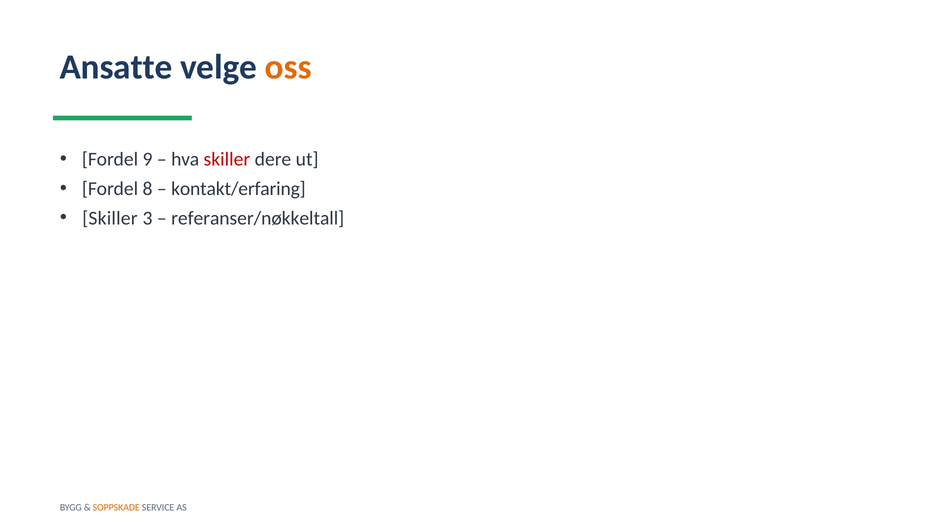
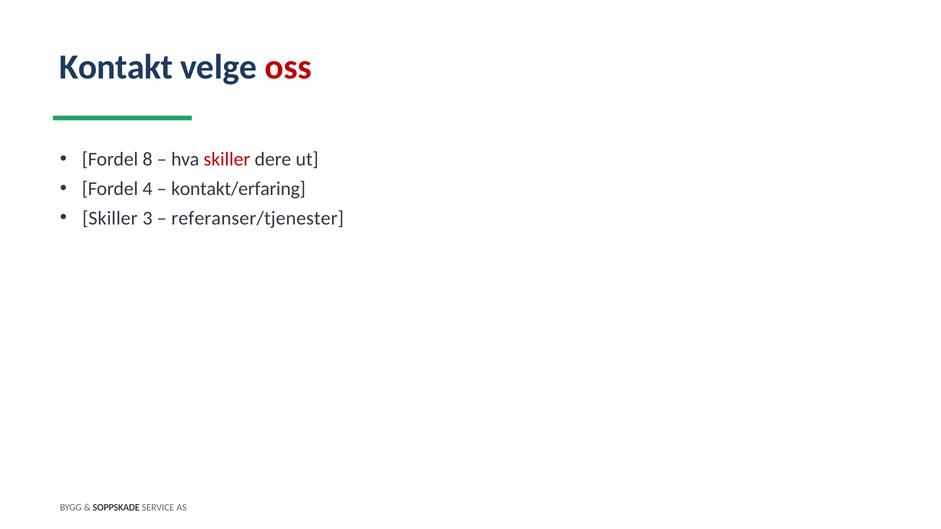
Ansatte: Ansatte -> Kontakt (116, 67)
oss colour: orange -> red (288, 67)
9: 9 -> 8 (148, 159)
8: 8 -> 4 (148, 189)
referanser/nøkkeltall: referanser/nøkkeltall -> referanser/tjenester (258, 218)
SOPPSKADE colour: orange -> black (116, 508)
